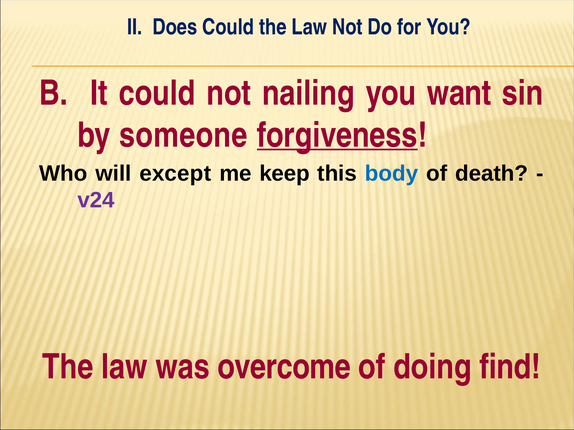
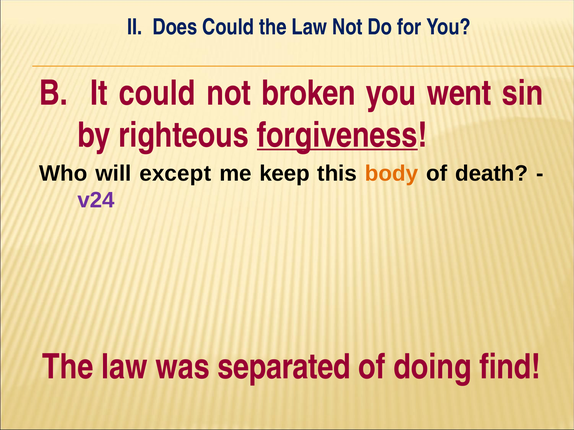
nailing: nailing -> broken (309, 93)
want: want -> went (459, 93)
someone: someone -> righteous (184, 136)
body colour: blue -> orange (392, 174)
overcome: overcome -> separated (284, 367)
